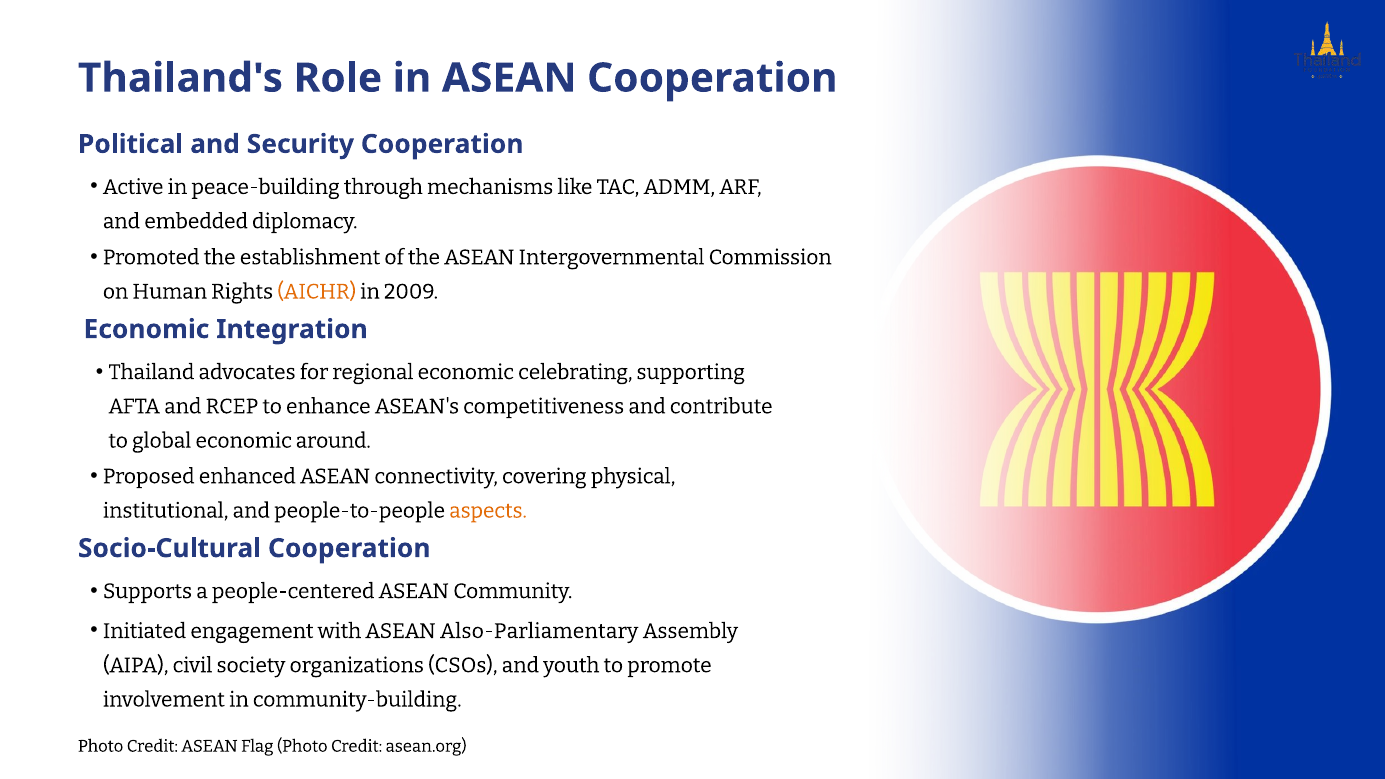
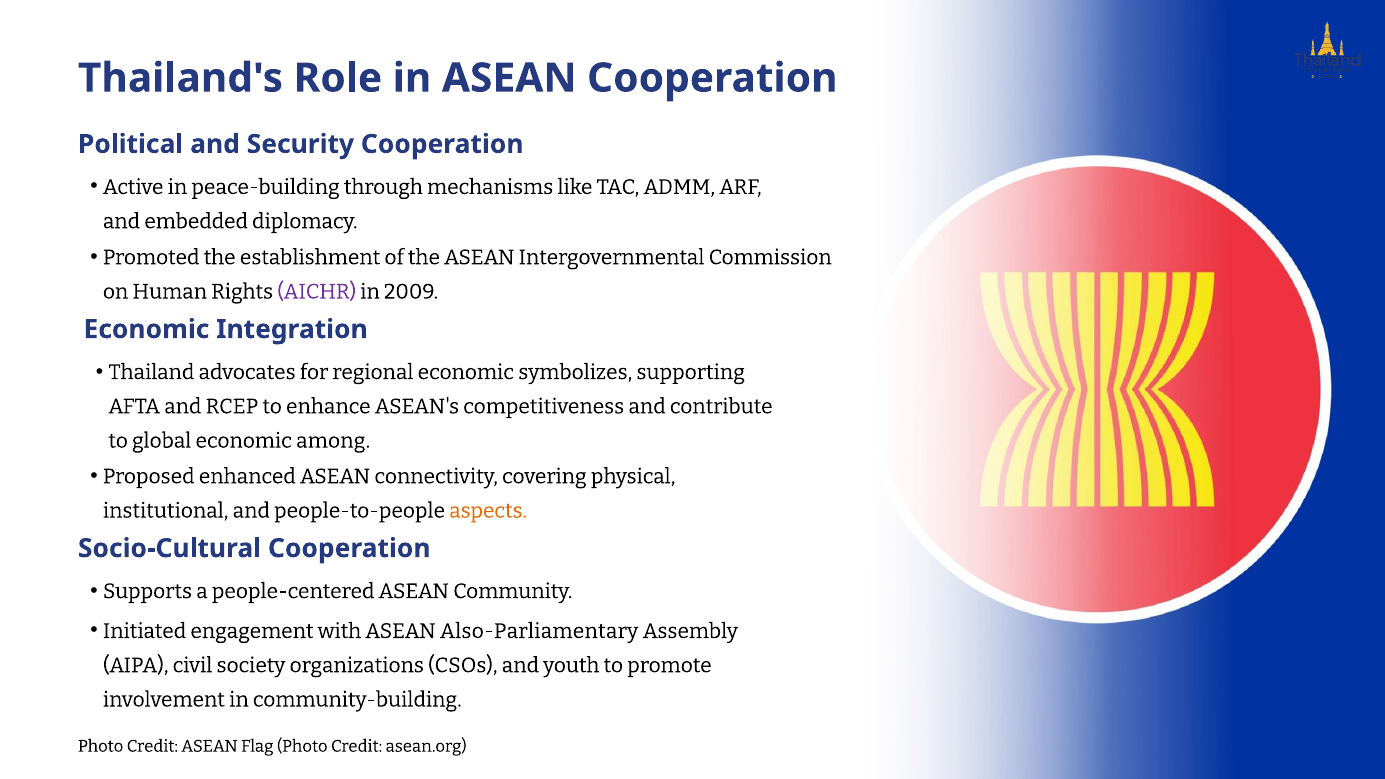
AICHR colour: orange -> purple (317, 292)
celebrating: celebrating -> symbolizes (575, 372)
around: around -> among (333, 441)
